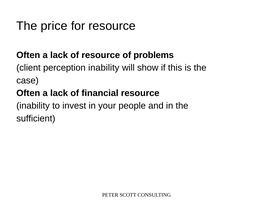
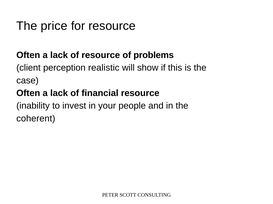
perception inability: inability -> realistic (104, 68)
sufficient: sufficient -> coherent (36, 119)
